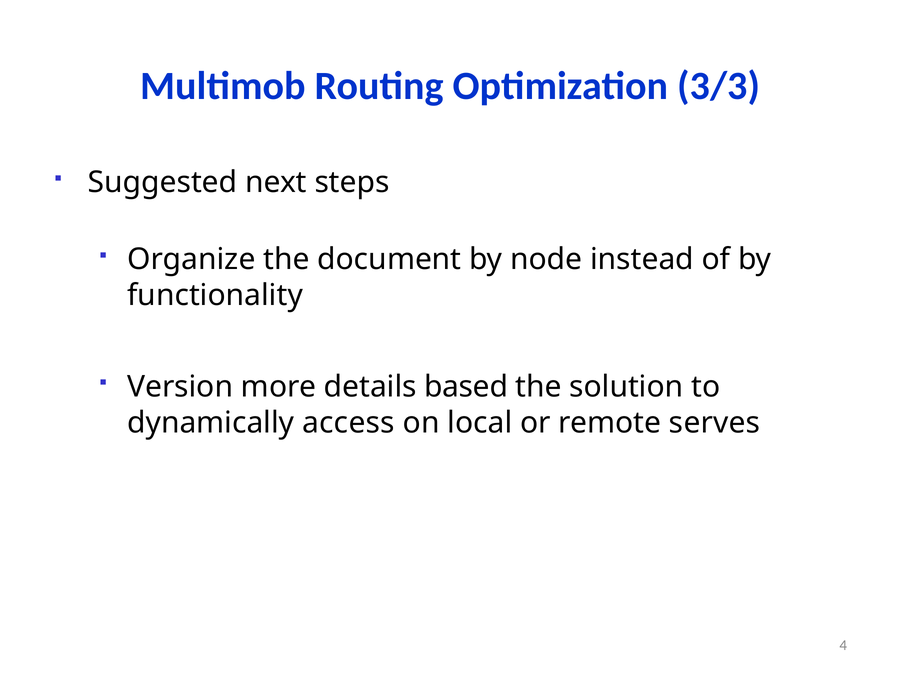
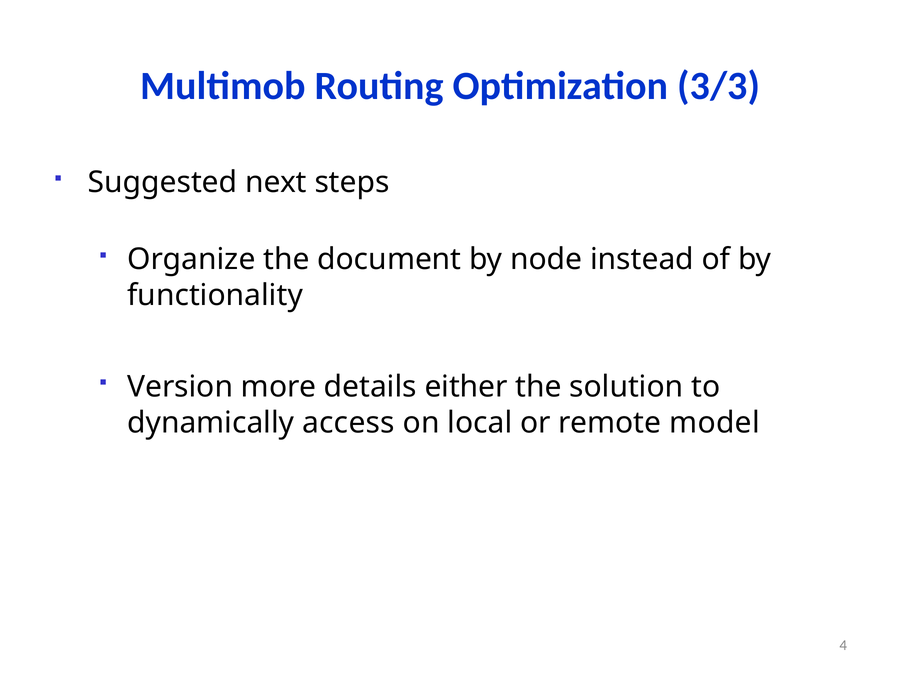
based: based -> either (466, 387)
serves: serves -> model (715, 423)
